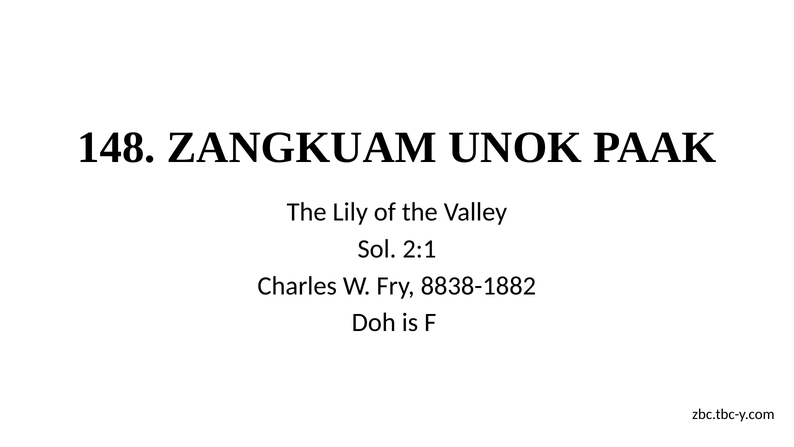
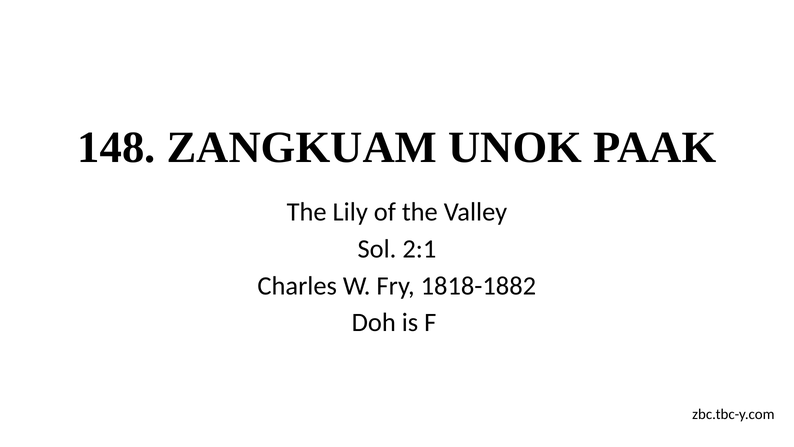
8838-1882: 8838-1882 -> 1818-1882 (478, 286)
